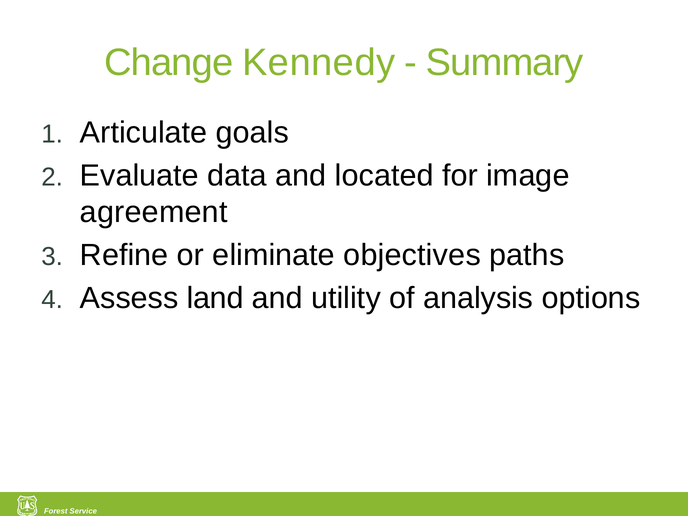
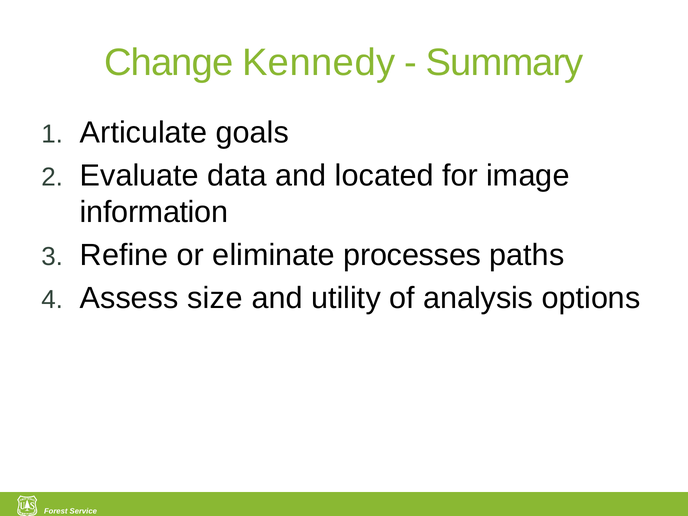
agreement: agreement -> information (154, 212)
objectives: objectives -> processes (412, 255)
land: land -> size (215, 298)
